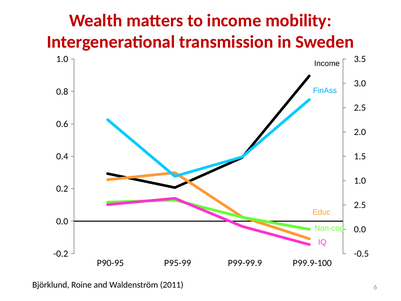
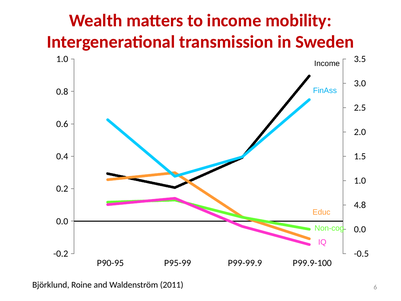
2.5: 2.5 -> 4.8 (360, 205)
